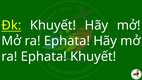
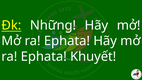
Đk Khuyết: Khuyết -> Những (53, 25)
